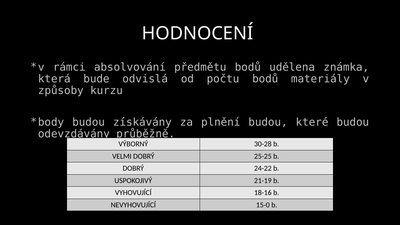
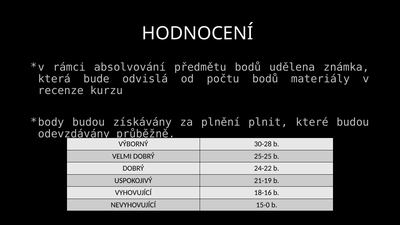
způsoby: způsoby -> recenze (61, 91)
plnění budou: budou -> plnit (268, 122)
